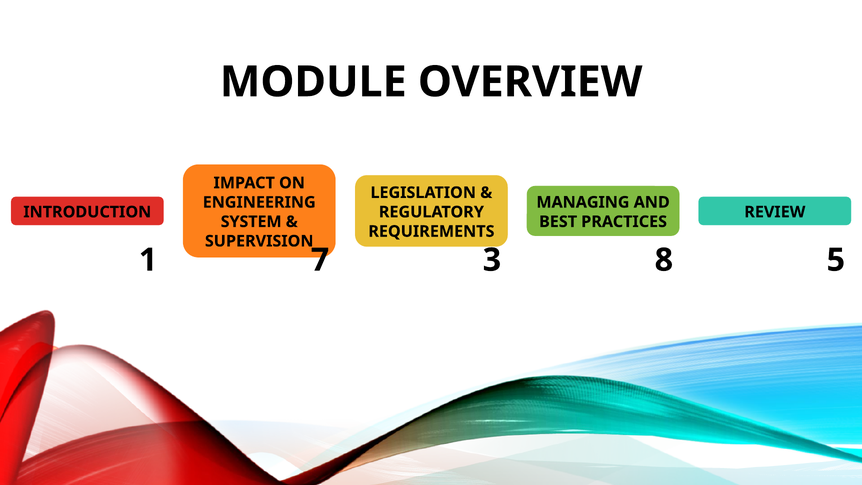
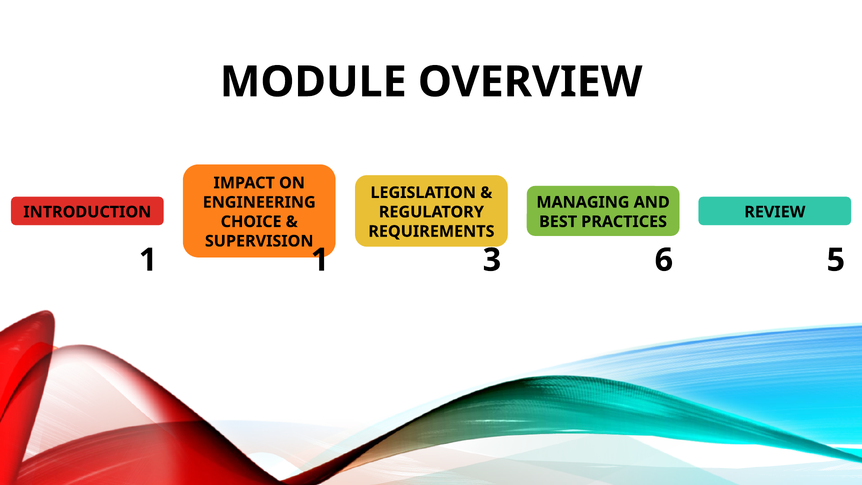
SYSTEM: SYSTEM -> CHOICE (251, 222)
1 7: 7 -> 1 (320, 260)
8: 8 -> 6 (664, 260)
